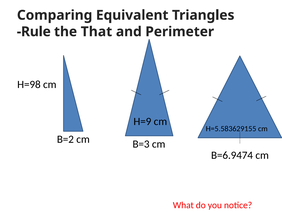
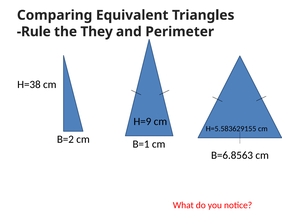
That: That -> They (97, 32)
H=98: H=98 -> H=38 (29, 84)
B=3: B=3 -> B=1 (141, 144)
B=6.9474: B=6.9474 -> B=6.8563 (232, 155)
